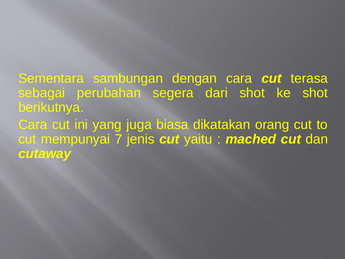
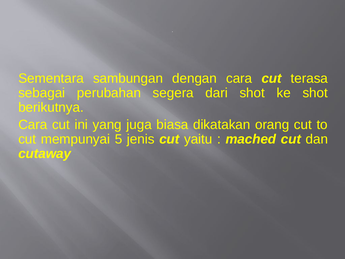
7: 7 -> 5 (119, 139)
